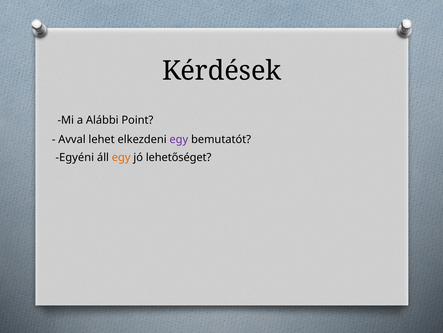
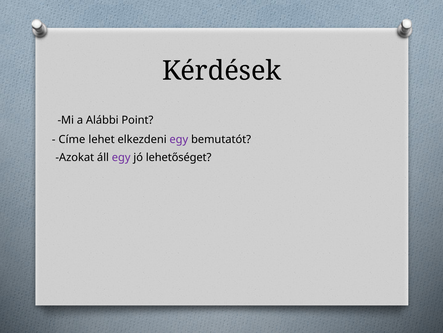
Avval: Avval -> Címe (72, 139)
Egyéni: Egyéni -> Azokat (75, 157)
egy colour: orange -> purple (121, 157)
